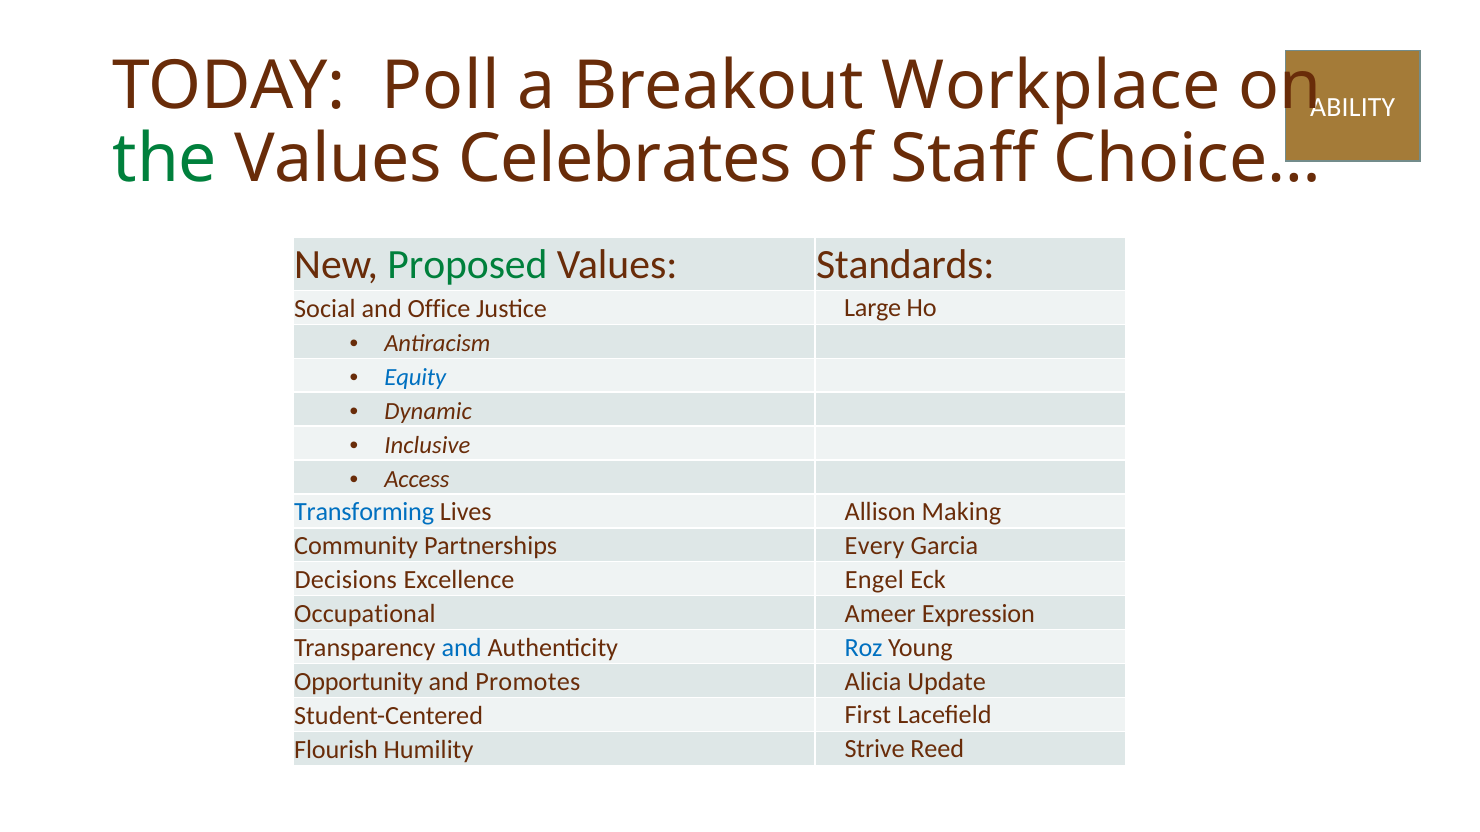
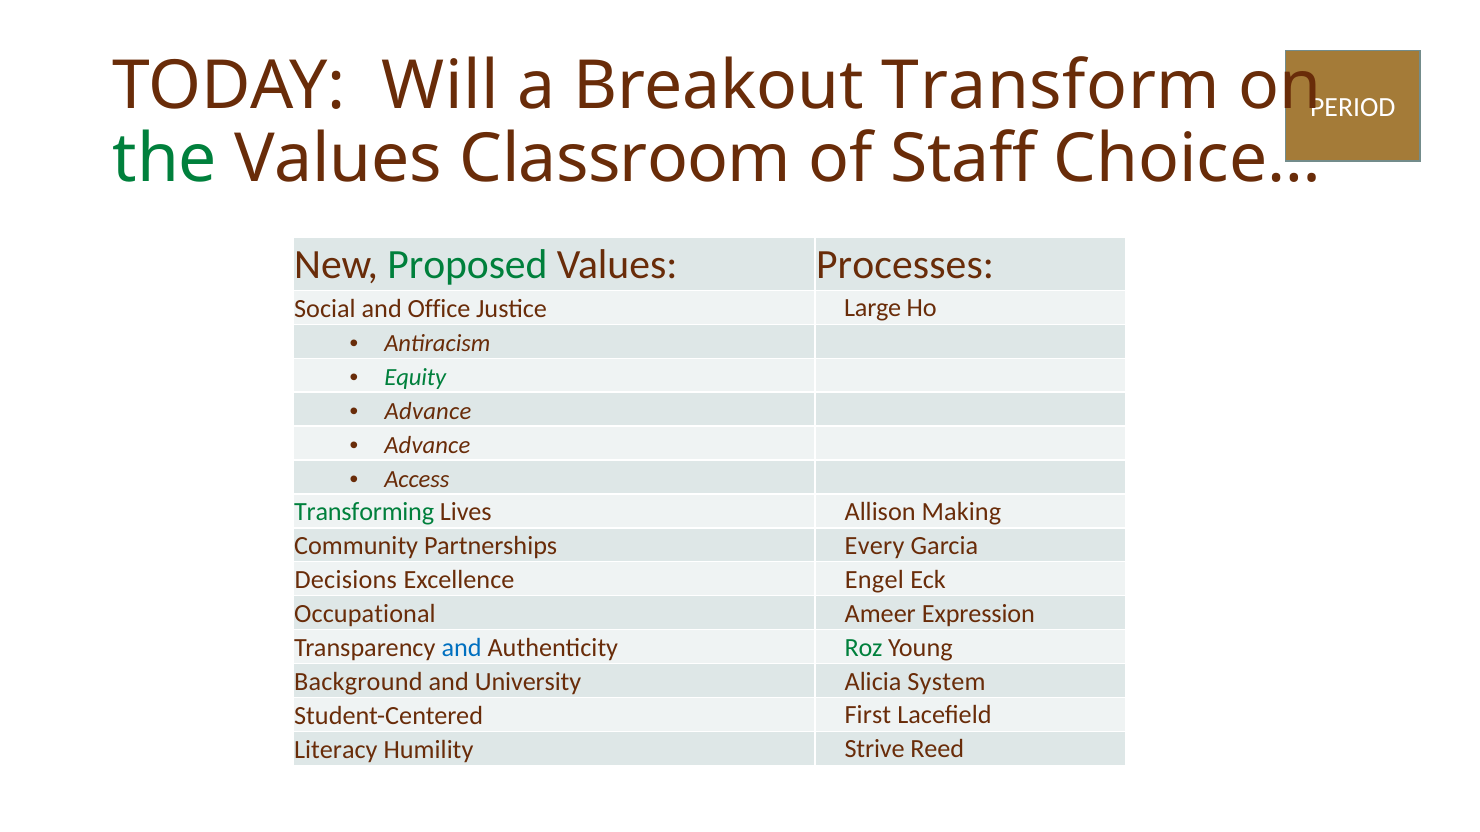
Poll: Poll -> Will (440, 86)
Workplace: Workplace -> Transform (1051, 86)
ABILITY: ABILITY -> PERIOD (1353, 108)
Celebrates: Celebrates -> Classroom (626, 159)
Standards: Standards -> Processes (905, 265)
Equity colour: blue -> green (415, 378)
Dynamic: Dynamic -> Advance (428, 412)
Inclusive: Inclusive -> Advance (427, 445)
Transforming colour: blue -> green (364, 512)
Roz colour: blue -> green (864, 648)
Opportunity: Opportunity -> Background (358, 682)
Promotes: Promotes -> University (528, 682)
Update: Update -> System (946, 682)
Flourish: Flourish -> Literacy (336, 750)
